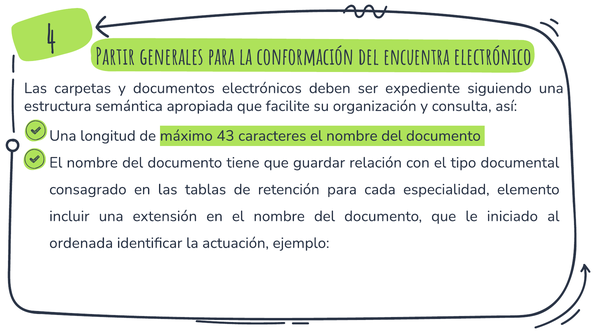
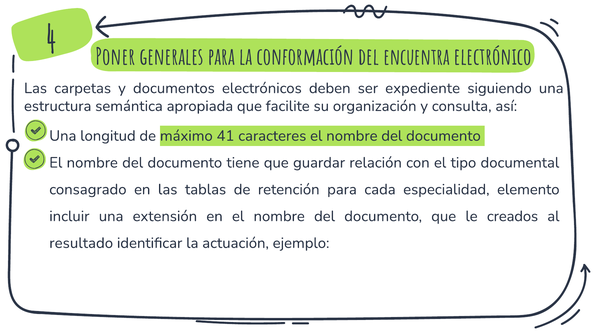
Partir: Partir -> Poner (115, 57)
43: 43 -> 41 (225, 136)
iniciado: iniciado -> creados (513, 216)
ordenada: ordenada -> resultado (81, 243)
